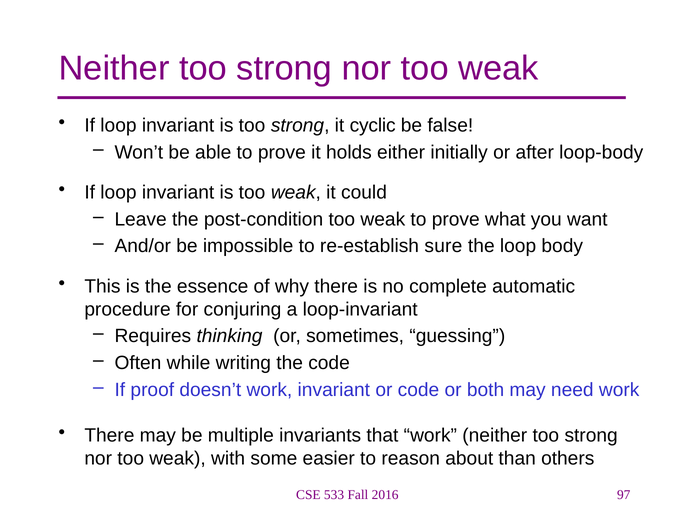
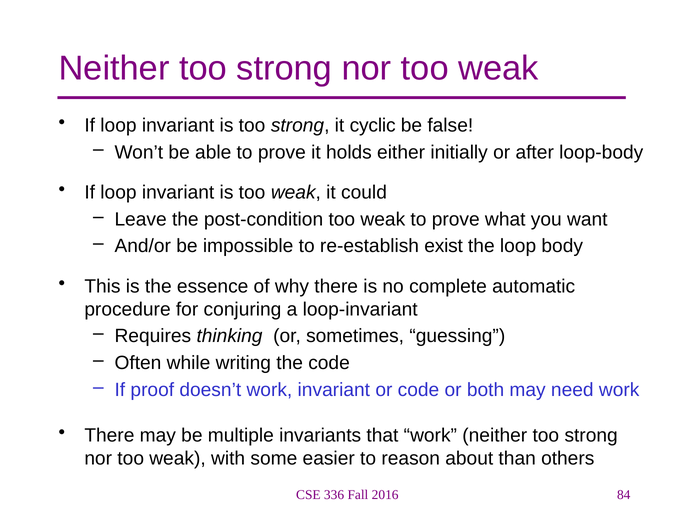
sure: sure -> exist (444, 246)
533: 533 -> 336 (334, 495)
97: 97 -> 84 (624, 495)
